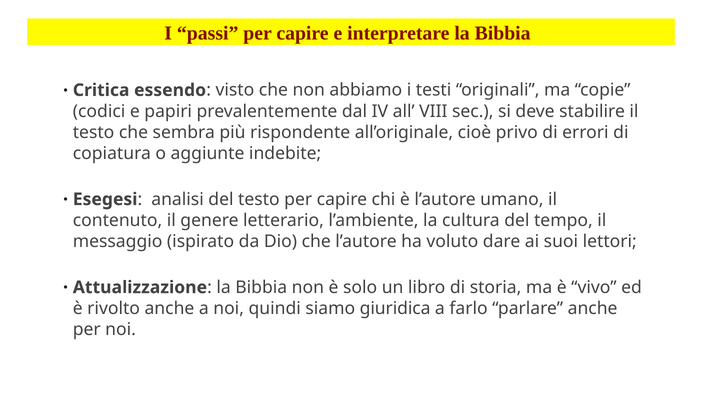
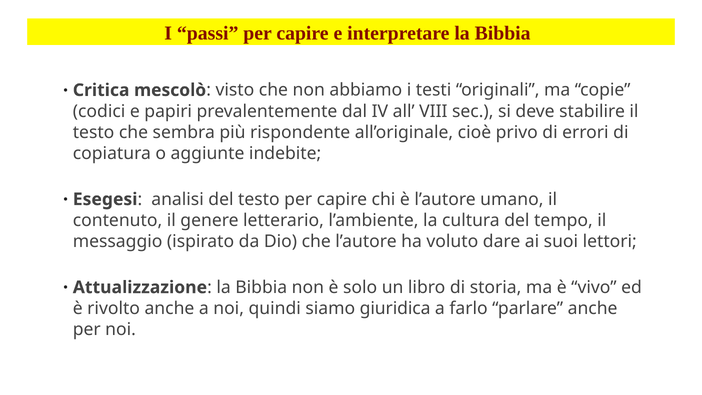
essendo: essendo -> mescolò (170, 90)
